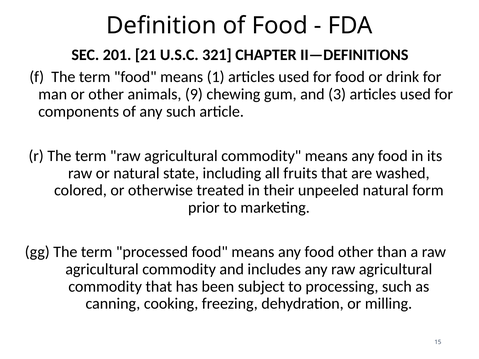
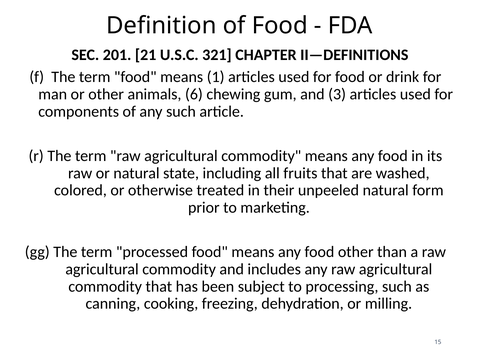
9: 9 -> 6 (194, 94)
